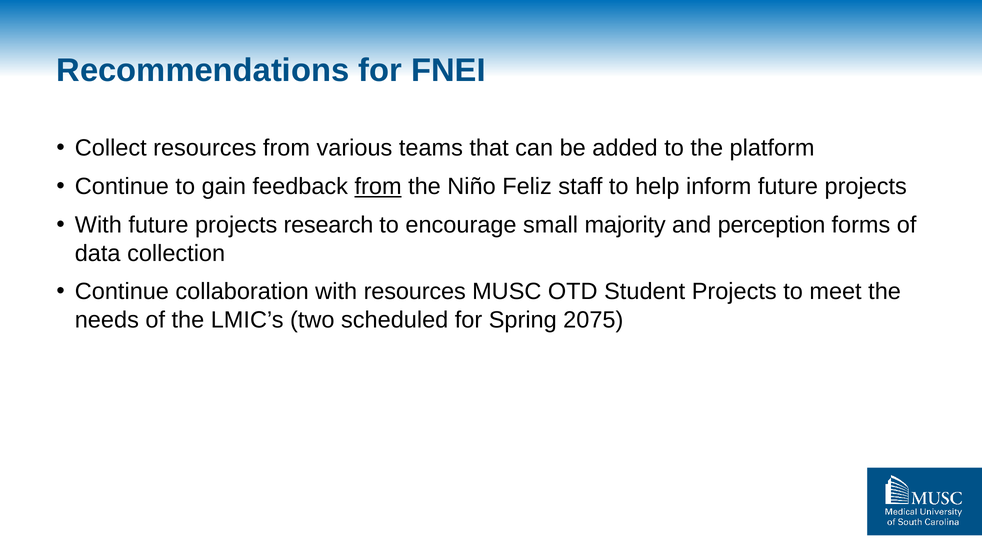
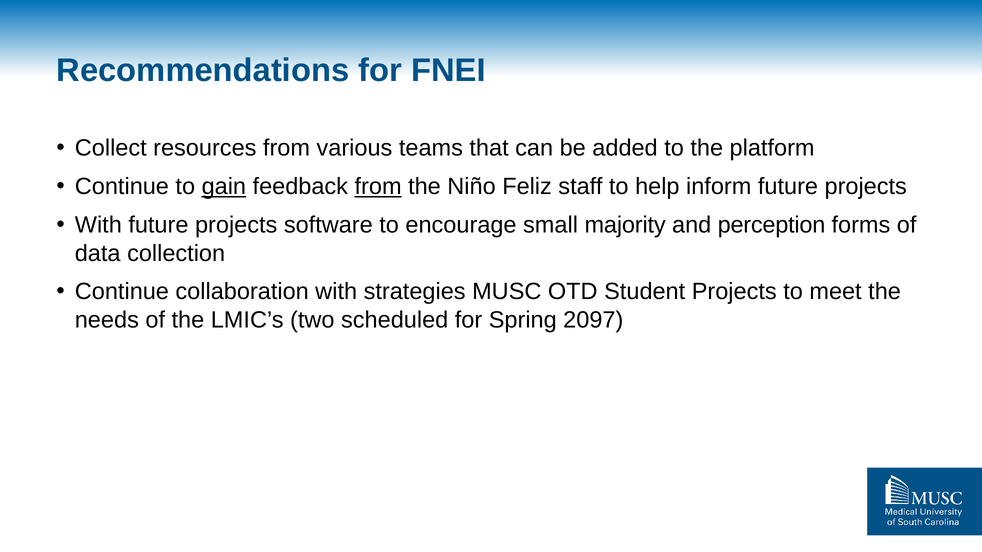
gain underline: none -> present (224, 187)
research: research -> software (328, 225)
with resources: resources -> strategies (415, 292)
2075: 2075 -> 2097 (593, 320)
